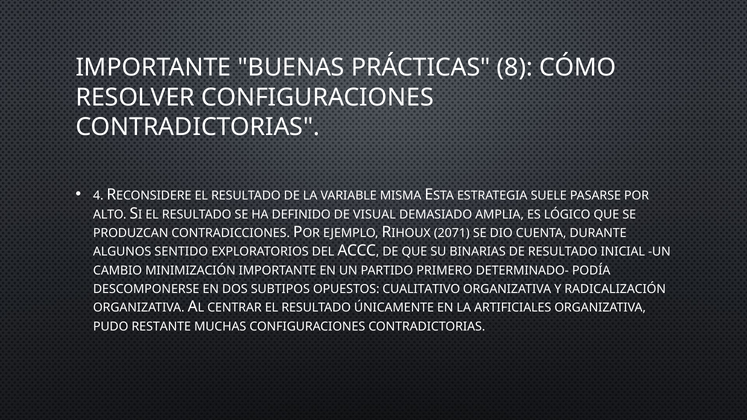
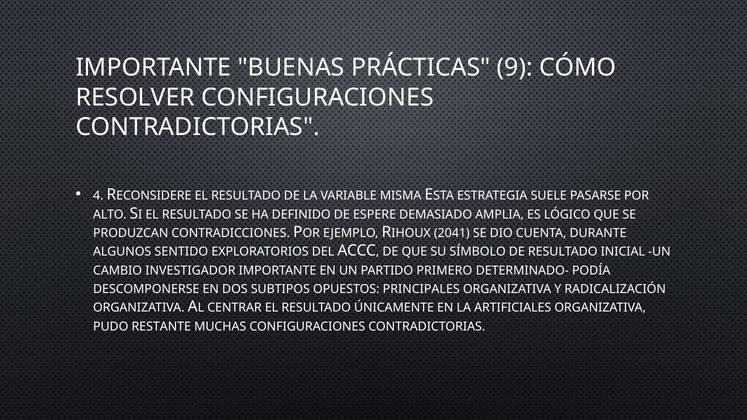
8: 8 -> 9 (515, 68)
VISUAL: VISUAL -> ESPERE (375, 215)
2071: 2071 -> 2041 (452, 233)
BINARIAS: BINARIAS -> SÍMBOLO (478, 252)
MINIMIZACIÓN: MINIMIZACIÓN -> INVESTIGADOR (190, 271)
CUALITATIVO: CUALITATIVO -> PRINCIPALES (421, 289)
